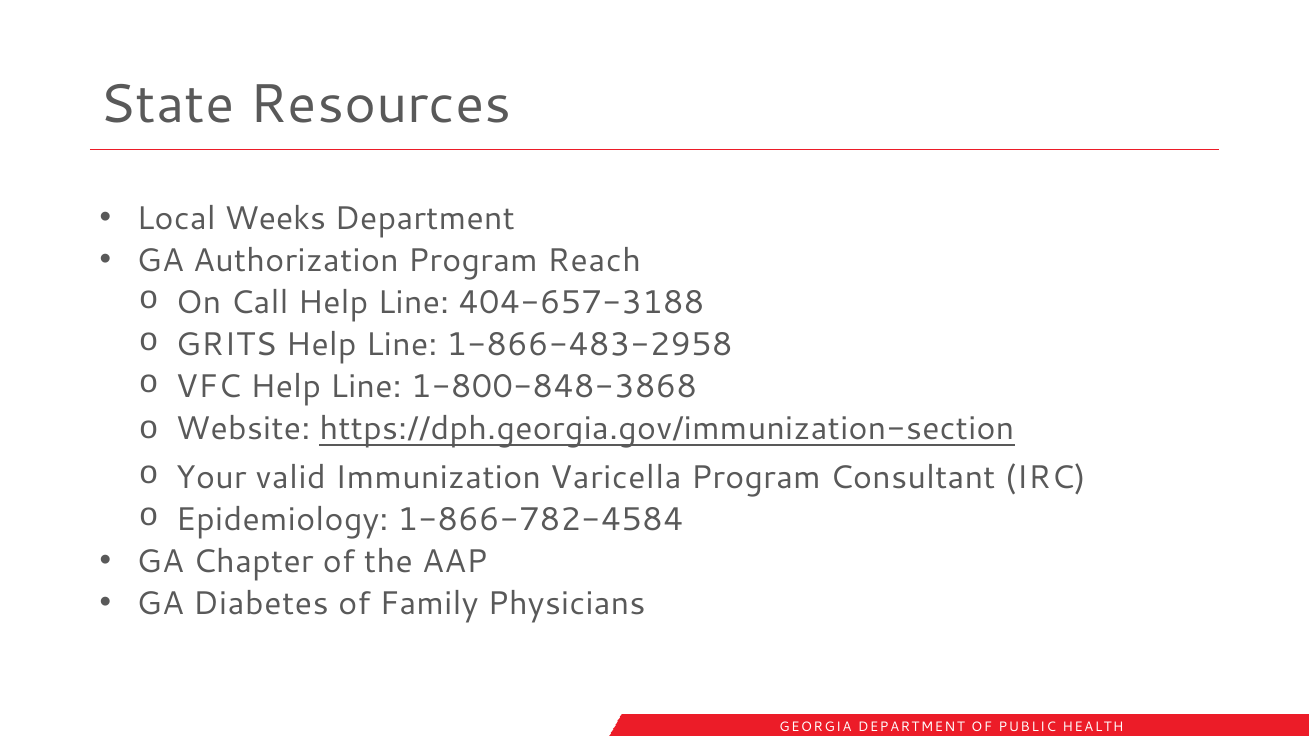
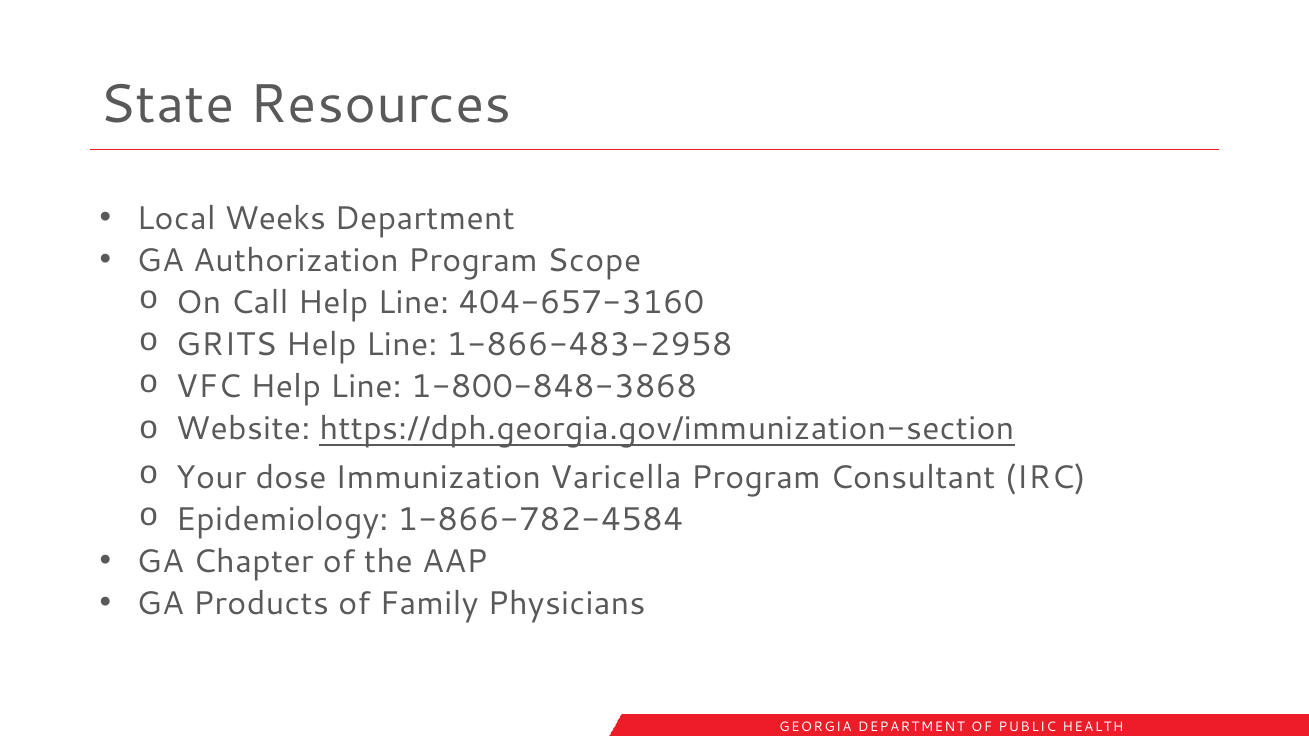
Reach: Reach -> Scope (594, 260)
404-657-3188: 404-657-3188 -> 404-657-3160 (581, 302)
valid: valid -> dose (291, 477)
Diabetes: Diabetes -> Products (261, 604)
